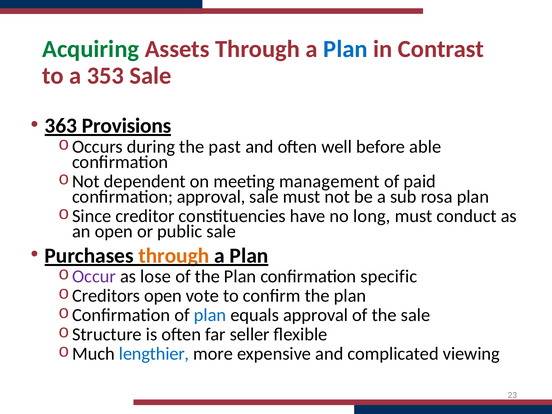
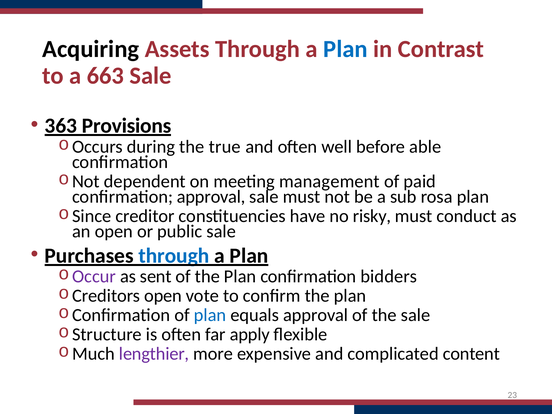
Acquiring colour: green -> black (91, 49)
353: 353 -> 663 (105, 76)
past: past -> true (225, 147)
long: long -> risky (372, 216)
through colour: orange -> blue (174, 256)
lose: lose -> sent (156, 277)
specific: specific -> bidders (389, 277)
seller: seller -> apply (250, 334)
lengthier colour: blue -> purple (154, 354)
viewing: viewing -> content (471, 354)
